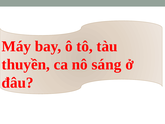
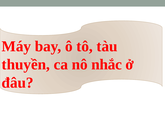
sáng: sáng -> nhắc (107, 64)
